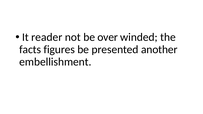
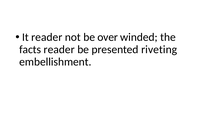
facts figures: figures -> reader (59, 50)
another: another -> riveting (159, 50)
